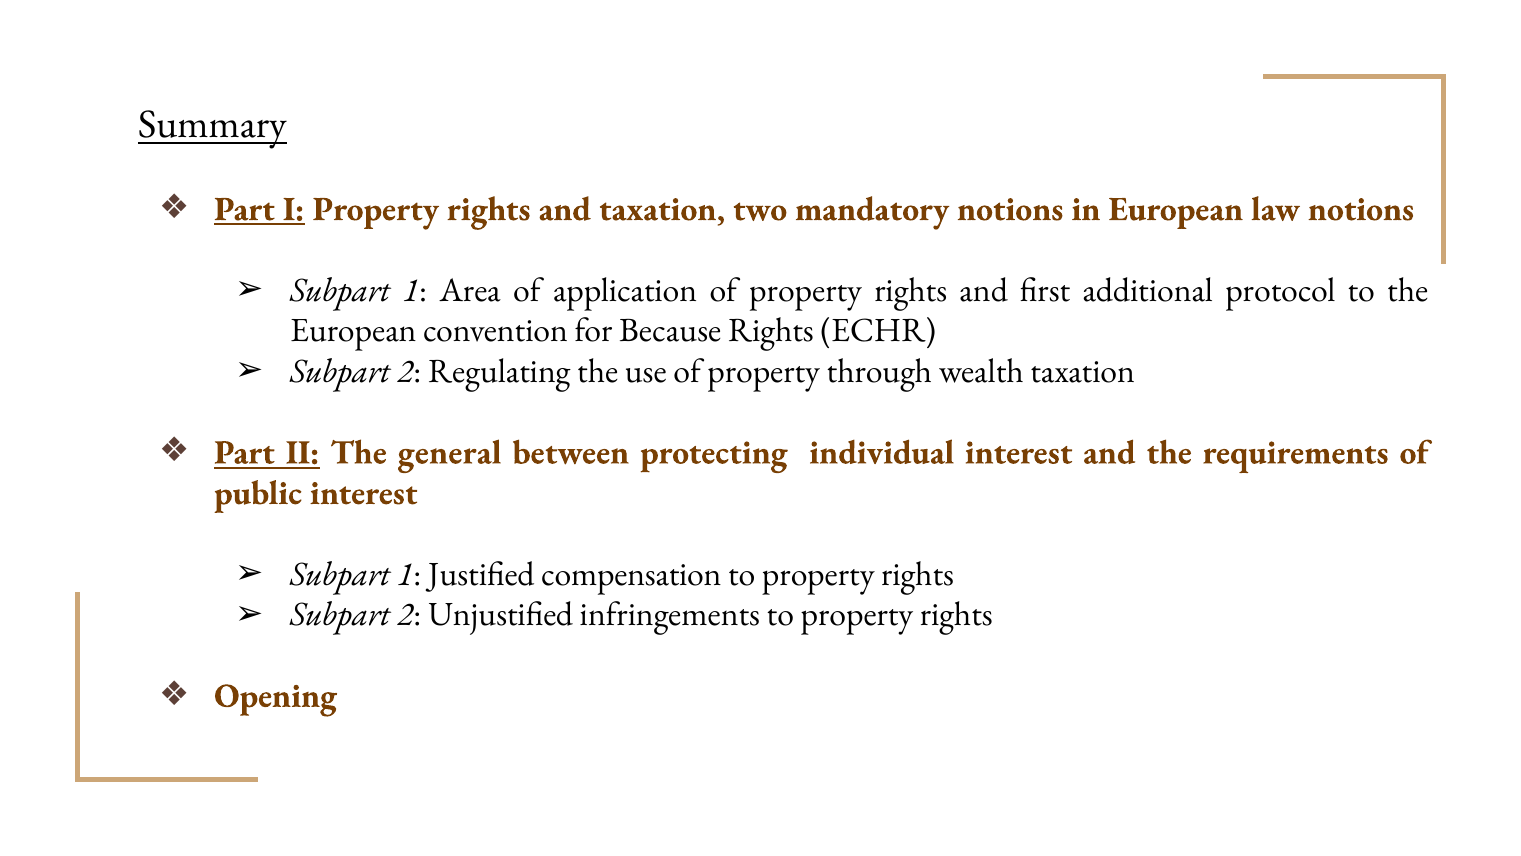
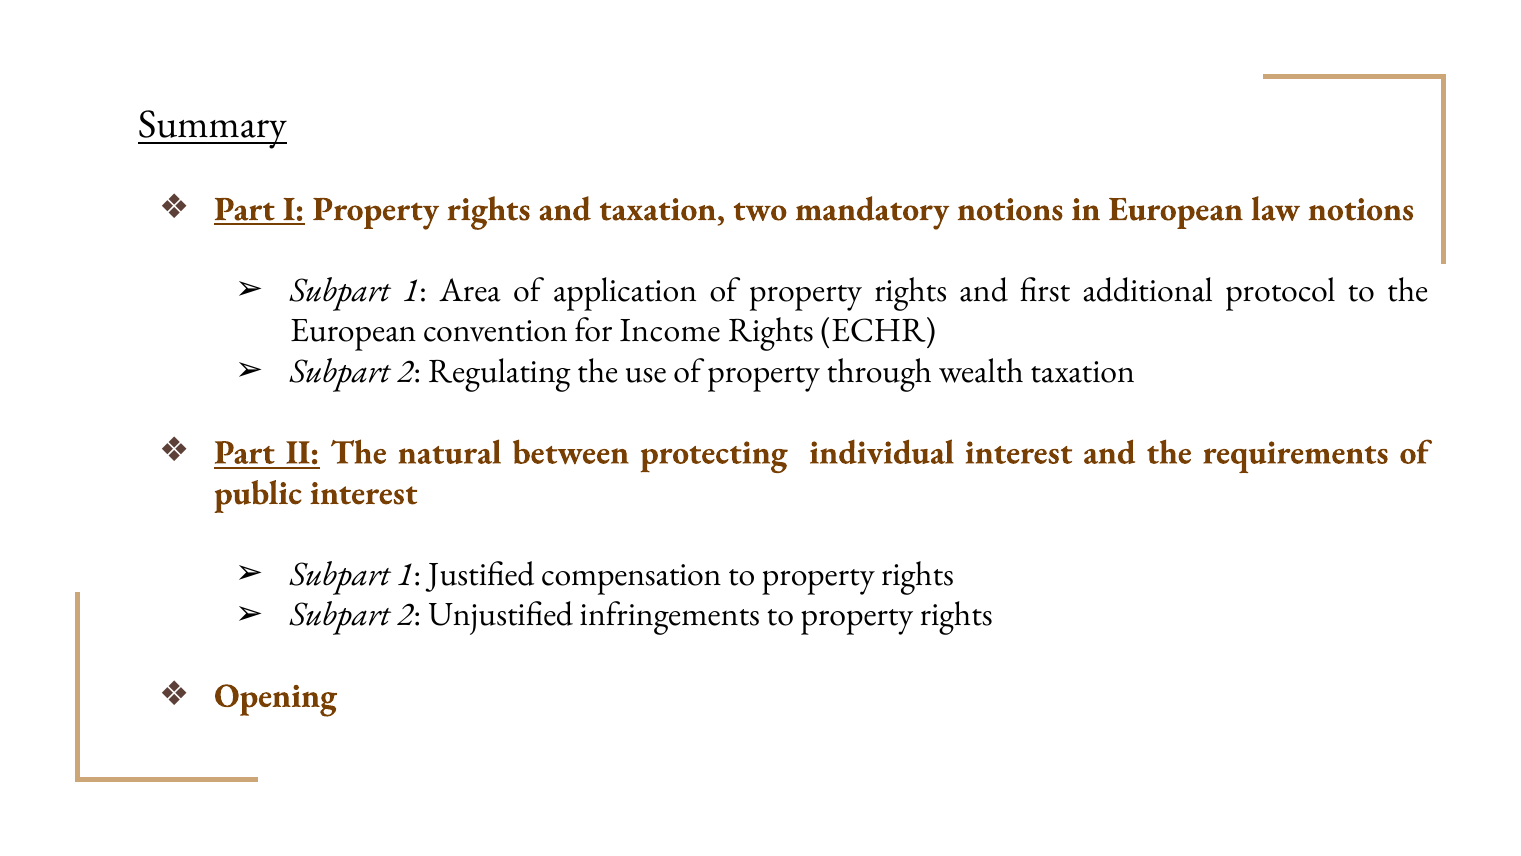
Because: Because -> Income (670, 330)
general: general -> natural (450, 452)
